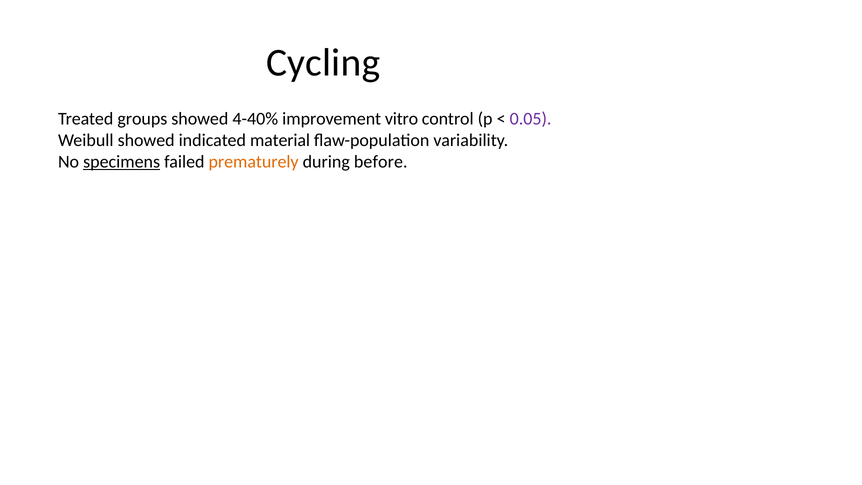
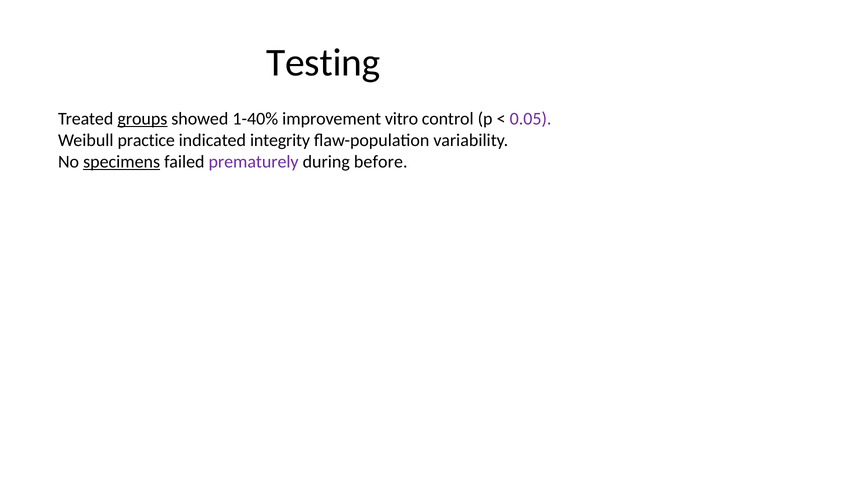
Cycling: Cycling -> Testing (323, 63)
groups underline: none -> present (142, 119)
4-40%: 4-40% -> 1-40% (255, 119)
Weibull showed: showed -> practice (146, 140)
material: material -> integrity (280, 140)
prematurely colour: orange -> purple (254, 162)
